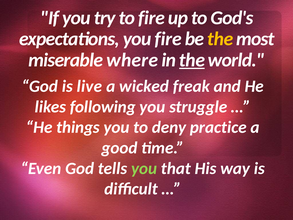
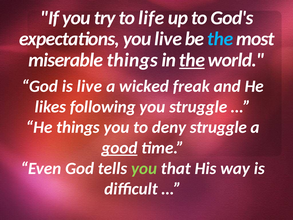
to fire: fire -> life (151, 18)
you fire: fire -> live (168, 39)
the colour: yellow -> light blue (220, 39)
miserable where: where -> things (132, 60)
deny practice: practice -> struggle (218, 127)
good underline: none -> present (119, 148)
